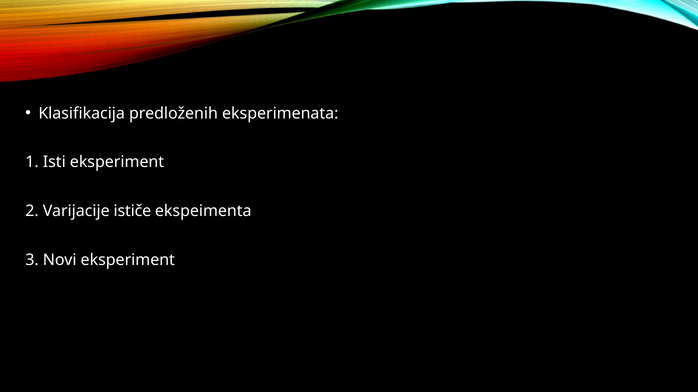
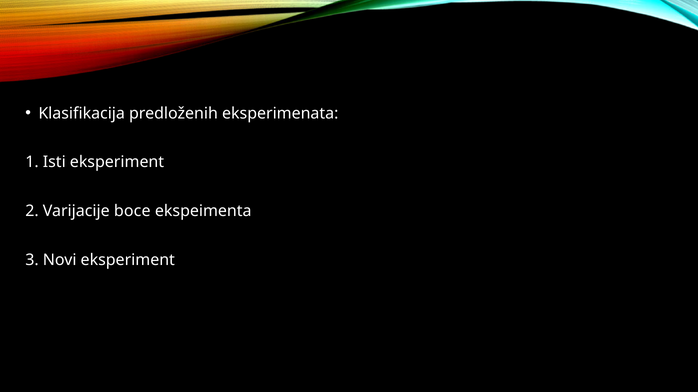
ističe: ističe -> boce (132, 212)
